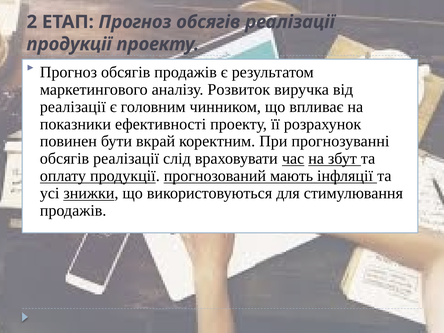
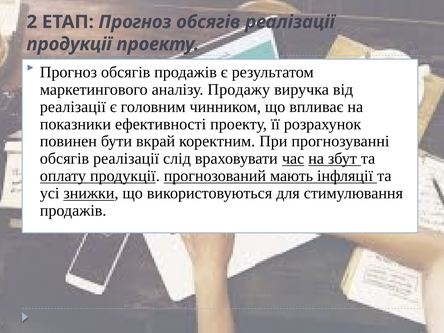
Розвиток: Розвиток -> Продажу (239, 89)
